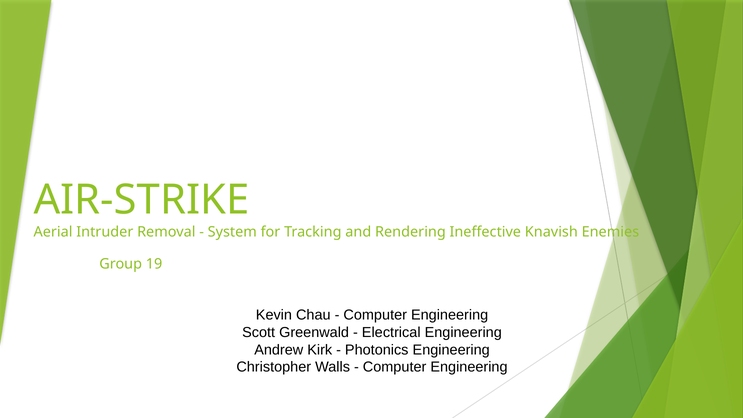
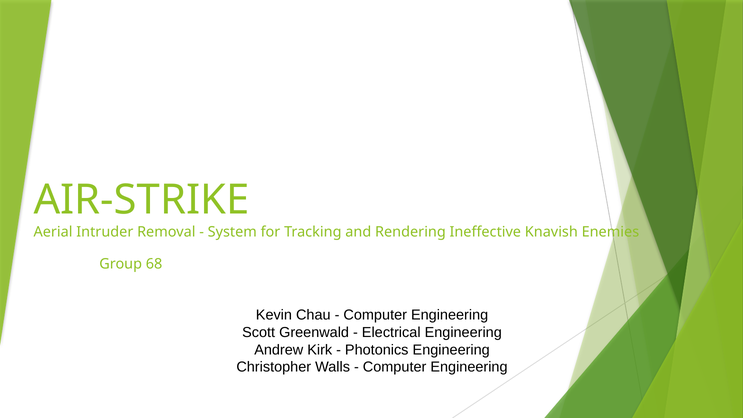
19: 19 -> 68 (154, 264)
